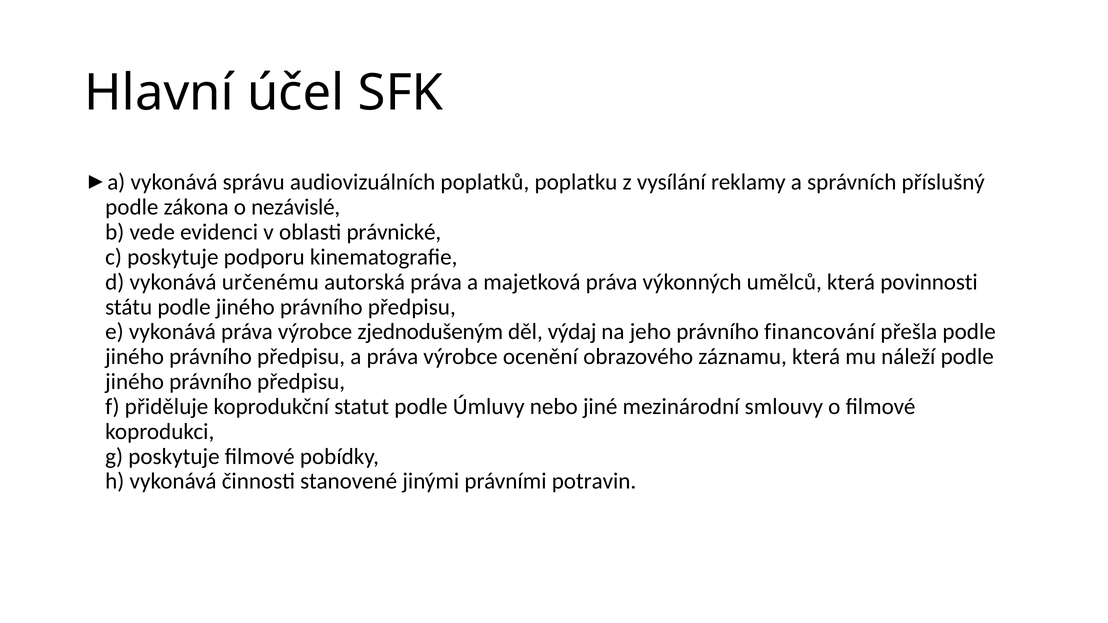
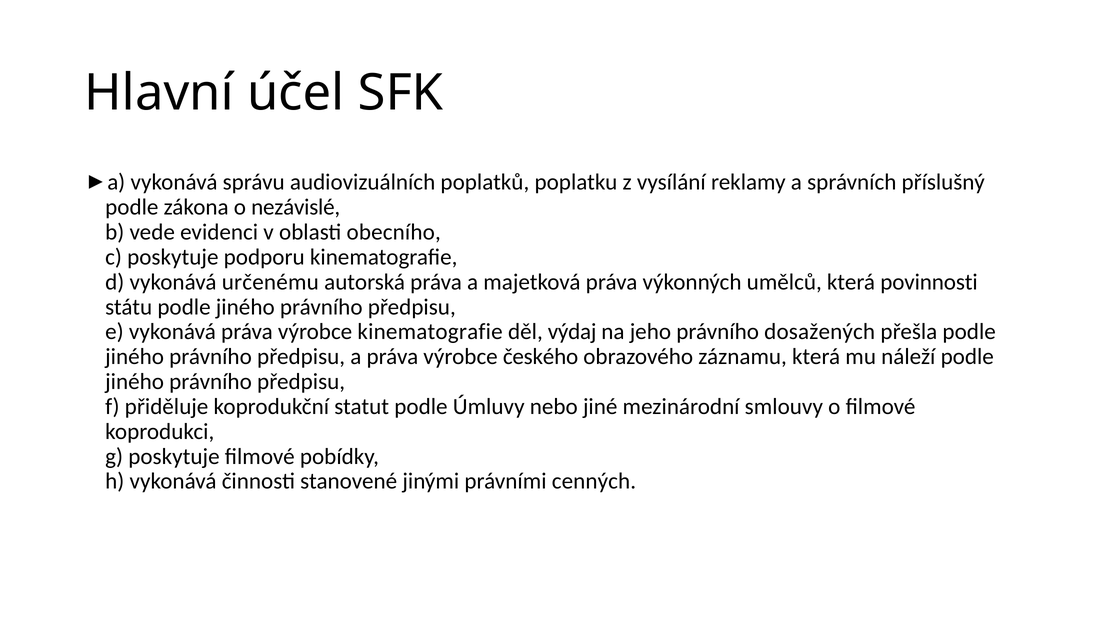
právnické: právnické -> obecního (394, 232)
výrobce zjednodušeným: zjednodušeným -> kinematografie (430, 332)
financování: financování -> dosažených (820, 332)
ocenění: ocenění -> českého (541, 357)
potravin: potravin -> cenných (594, 482)
